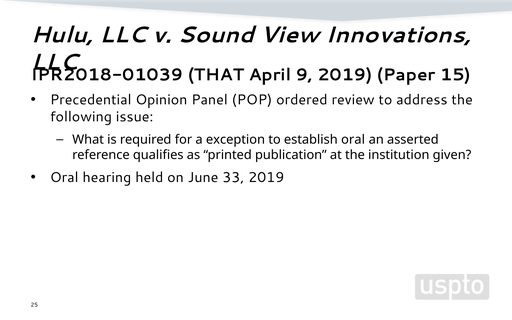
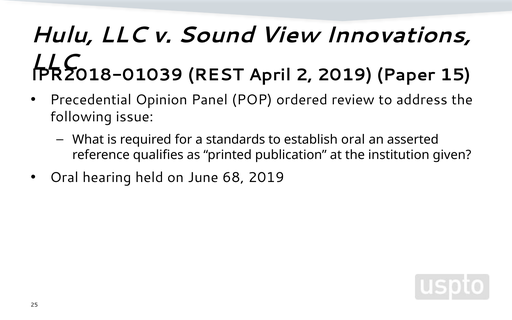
THAT: THAT -> REST (216, 75)
9: 9 -> 2 (304, 75)
exception: exception -> standards (236, 139)
33: 33 -> 68 (233, 178)
